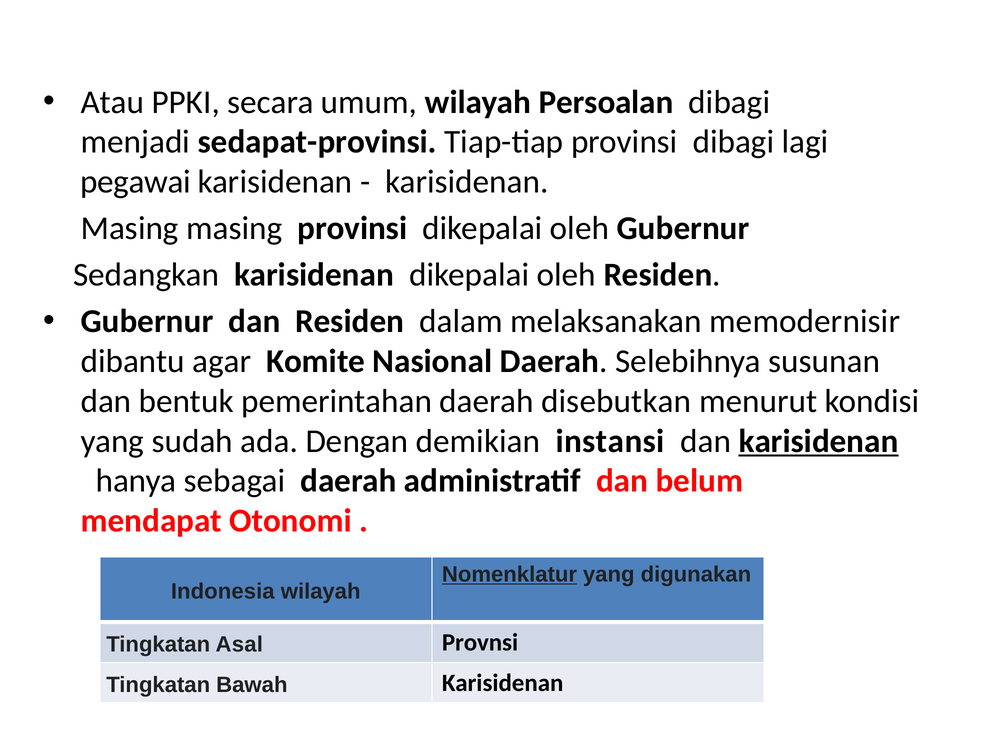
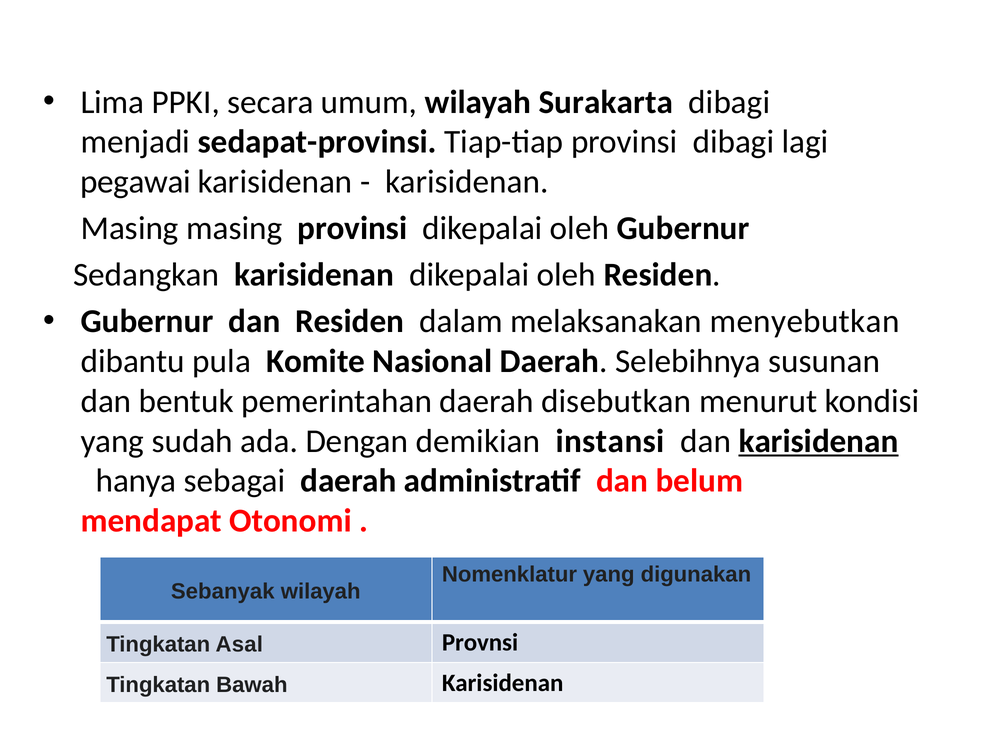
Atau: Atau -> Lima (112, 102)
Persoalan: Persoalan -> Surakarta (606, 102)
memodernisir: memodernisir -> menyebutkan (805, 321)
agar: agar -> pula (222, 361)
Nomenklatur underline: present -> none (509, 574)
Indonesia: Indonesia -> Sebanyak (223, 591)
